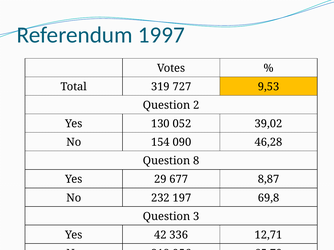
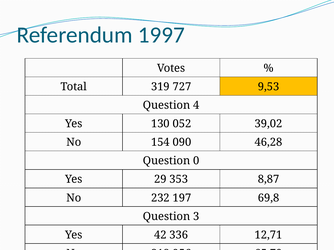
2: 2 -> 4 (196, 105)
8: 8 -> 0 (196, 161)
677: 677 -> 353 (179, 180)
